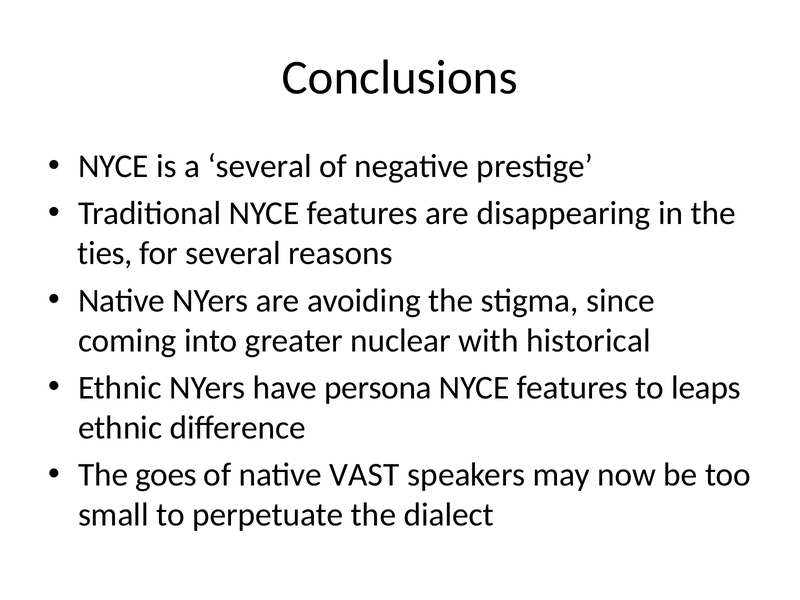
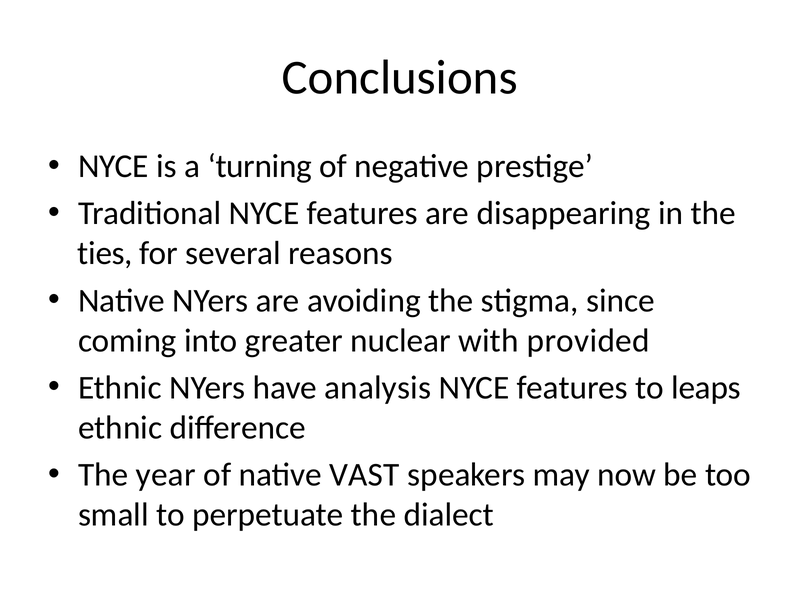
a several: several -> turning (260, 166)
historical: historical -> provided (588, 341)
persona: persona -> analysis (378, 388)
goes: goes -> year (166, 475)
